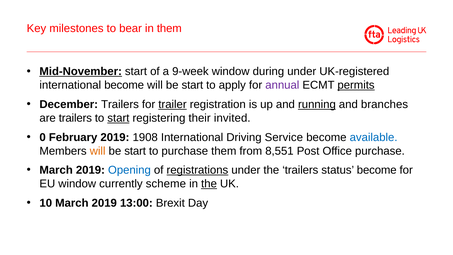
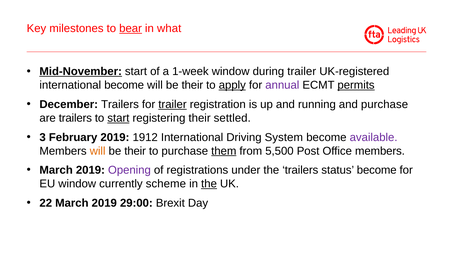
bear underline: none -> present (131, 28)
in them: them -> what (169, 28)
9-week: 9-week -> 1-week (190, 72)
during under: under -> trailer (302, 72)
start: start -> their (192, 85)
apply underline: none -> present (232, 85)
running underline: present -> none (317, 104)
and branches: branches -> purchase (385, 104)
invited: invited -> settled (232, 118)
0: 0 -> 3 (43, 137)
1908: 1908 -> 1912 (145, 137)
Service: Service -> System (284, 137)
available colour: blue -> purple (374, 137)
start: start -> their (135, 151)
them underline: none -> present (224, 151)
8,551: 8,551 -> 5,500 (279, 151)
Office purchase: purchase -> members (380, 151)
Opening colour: blue -> purple (129, 170)
registrations underline: present -> none (197, 170)
10: 10 -> 22 (46, 203)
13:00: 13:00 -> 29:00 (136, 203)
